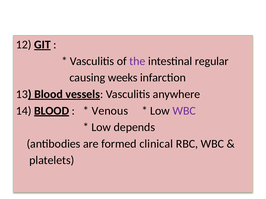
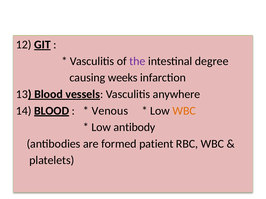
regular: regular -> degree (212, 61)
WBC colour: purple -> orange (184, 111)
depends: depends -> antibody (134, 128)
clinical: clinical -> patient (156, 144)
